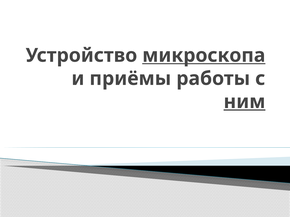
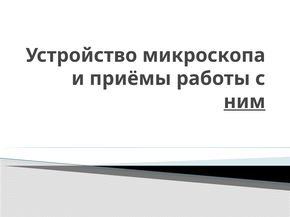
микроскопа underline: present -> none (204, 56)
